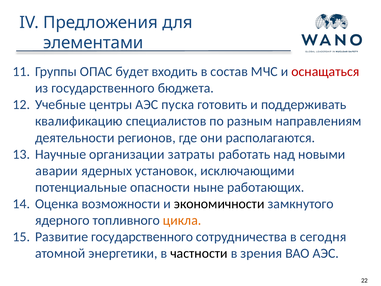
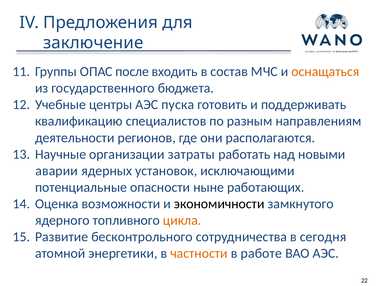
элементами: элементами -> заключение (93, 43)
будет: будет -> после (132, 72)
оснащаться colour: red -> orange (325, 72)
Развитие государственного: государственного -> бесконтрольного (142, 237)
частности colour: black -> orange (199, 253)
зрения: зрения -> работе (261, 253)
